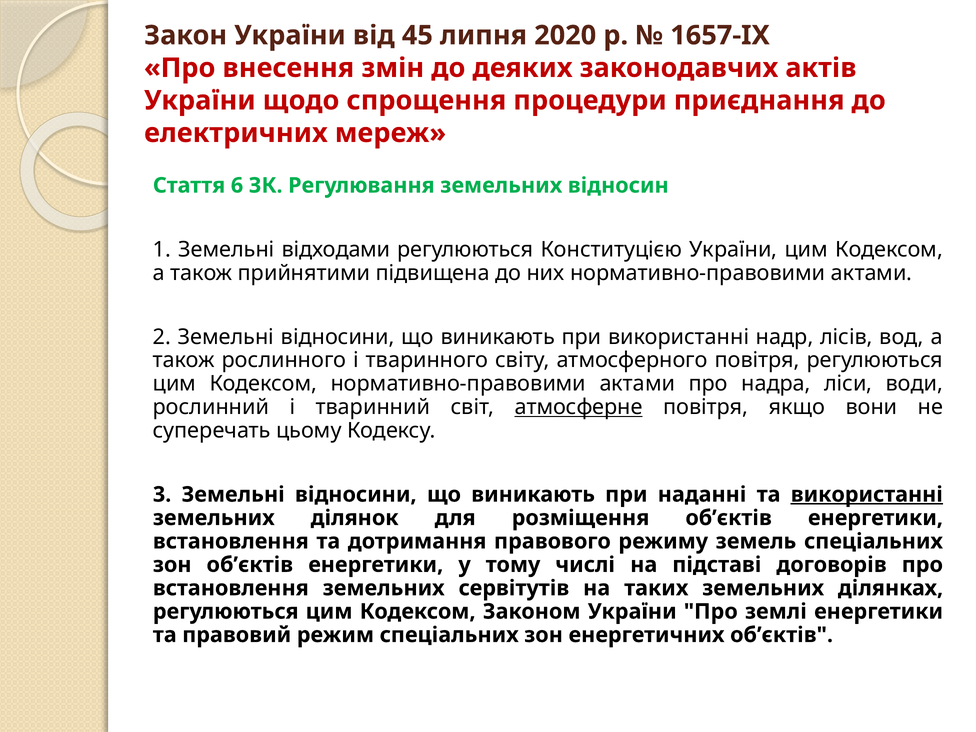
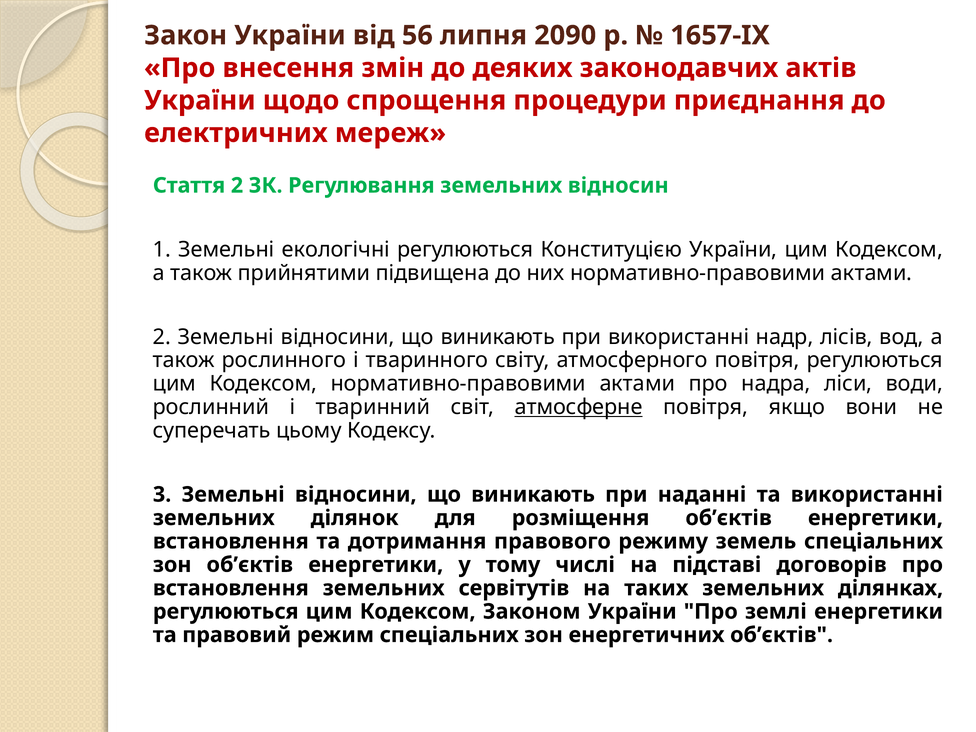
45: 45 -> 56 (417, 35)
2020: 2020 -> 2090 (565, 35)
Стаття 6: 6 -> 2 (237, 185)
відходами: відходами -> екологічні (336, 249)
використанні underline: present -> none (867, 495)
